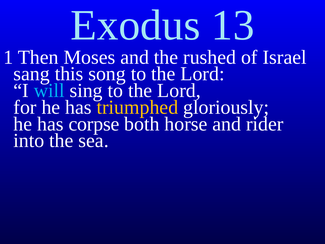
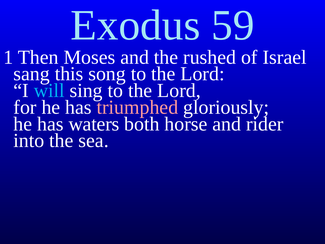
13: 13 -> 59 (233, 25)
triumphed colour: yellow -> pink (137, 107)
corpse: corpse -> waters (94, 124)
